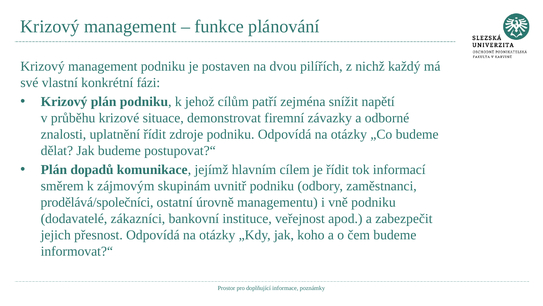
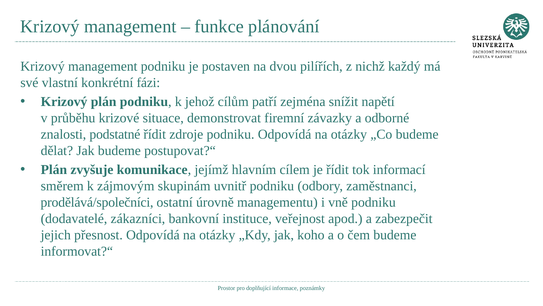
uplatnění: uplatnění -> podstatné (115, 134)
dopadů: dopadů -> zvyšuje (92, 169)
